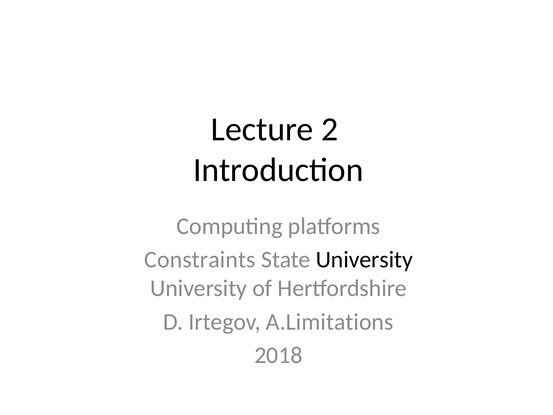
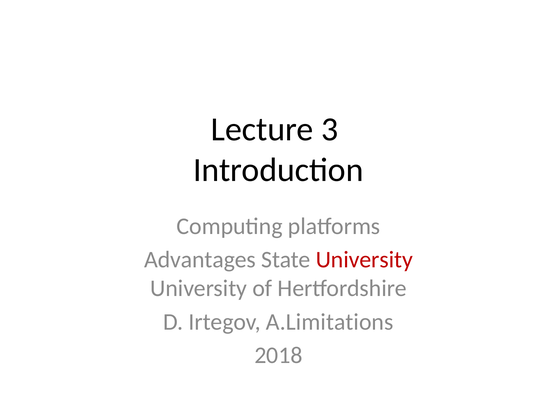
2: 2 -> 3 (330, 129)
Constraints: Constraints -> Advantages (200, 260)
University colour: black -> red (364, 260)
